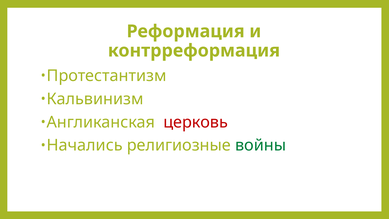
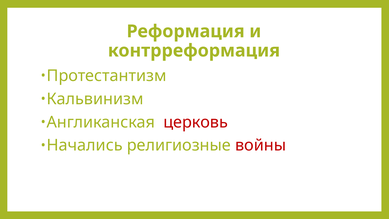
войны colour: green -> red (261, 145)
